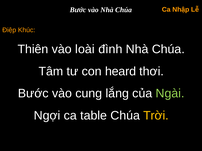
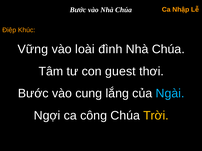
Thiên: Thiên -> Vững (33, 49)
heard: heard -> guest (120, 72)
Ngài colour: light green -> light blue (170, 94)
table: table -> công (94, 116)
